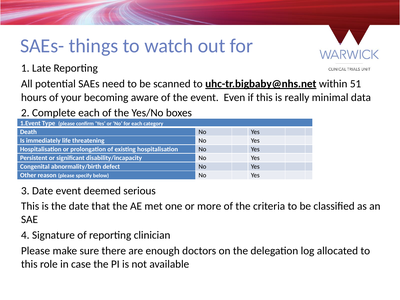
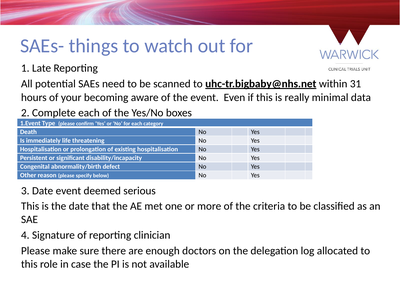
51: 51 -> 31 (356, 84)
